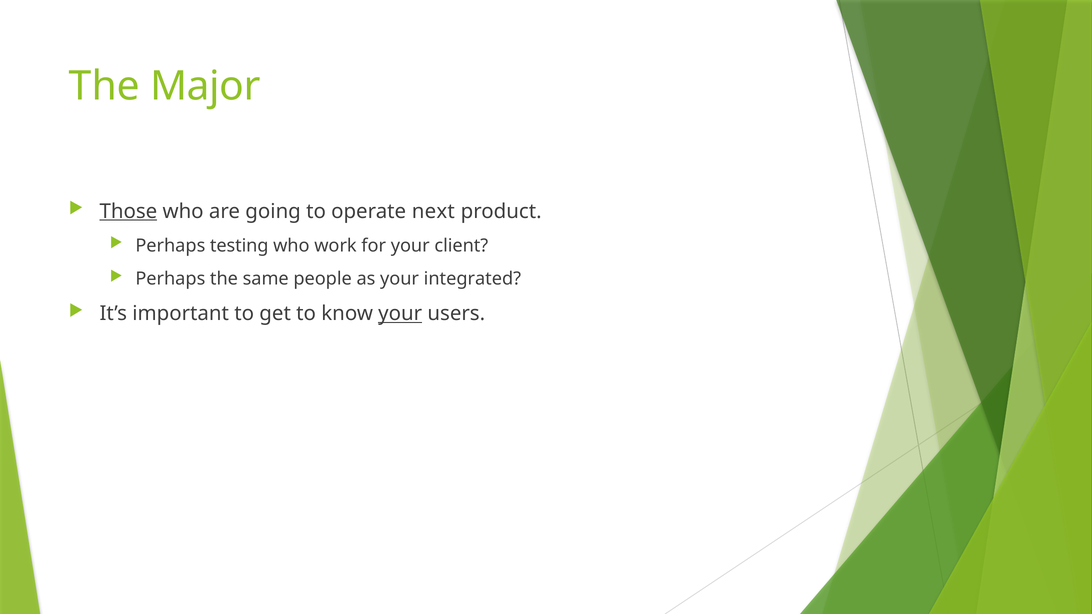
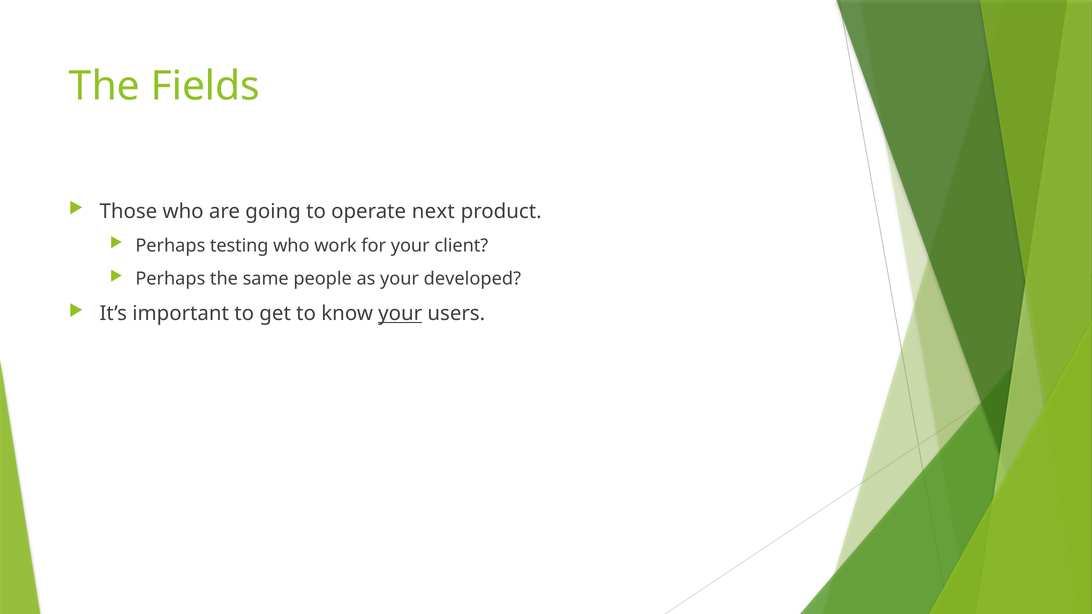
Major: Major -> Fields (205, 86)
Those underline: present -> none (128, 211)
integrated: integrated -> developed (472, 279)
